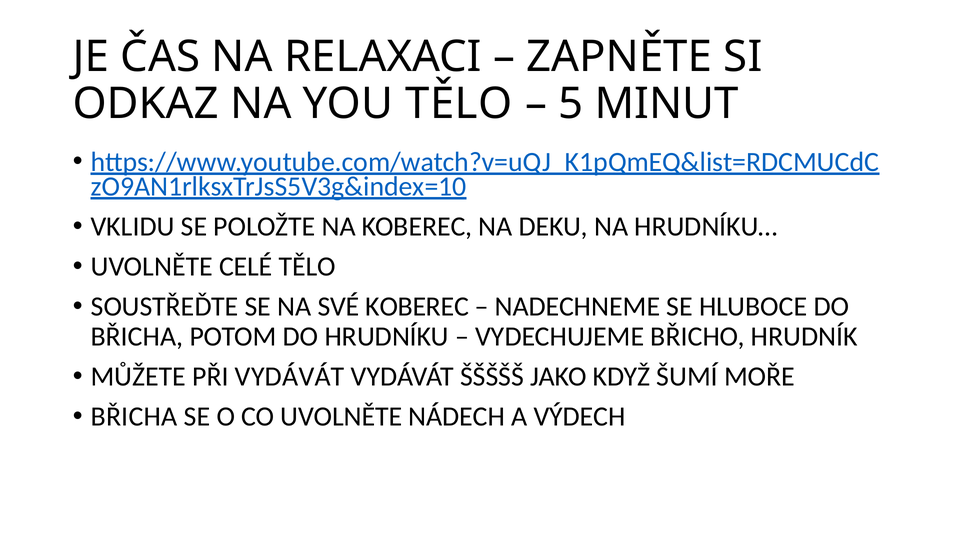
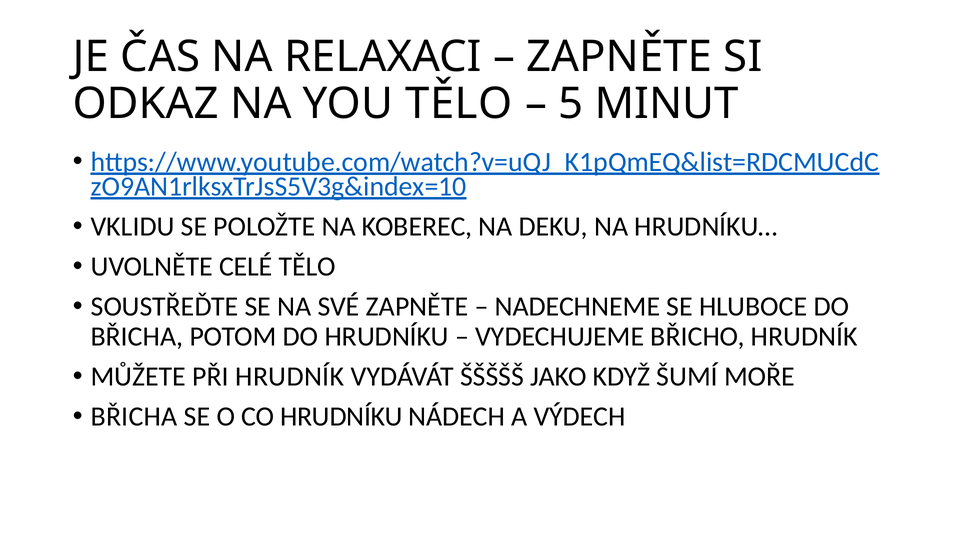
SVÉ KOBEREC: KOBEREC -> ZAPNĚTE (417, 307)
PŘI VYDÁVÁT: VYDÁVÁT -> HRUDNÍK (290, 377)
CO UVOLNĚTE: UVOLNĚTE -> HRUDNÍKU (341, 417)
